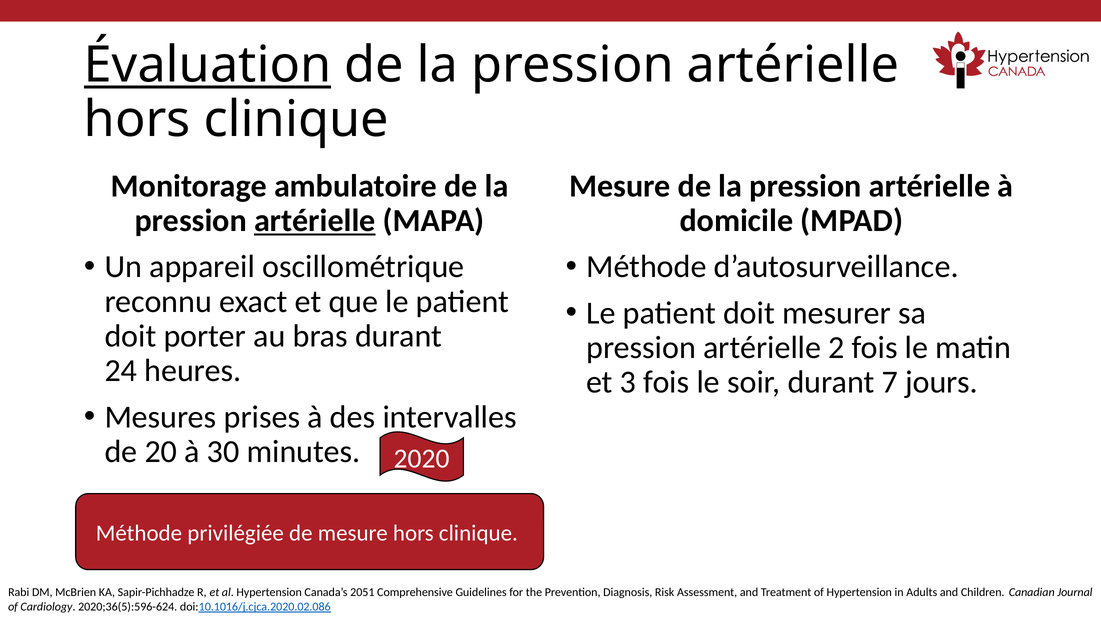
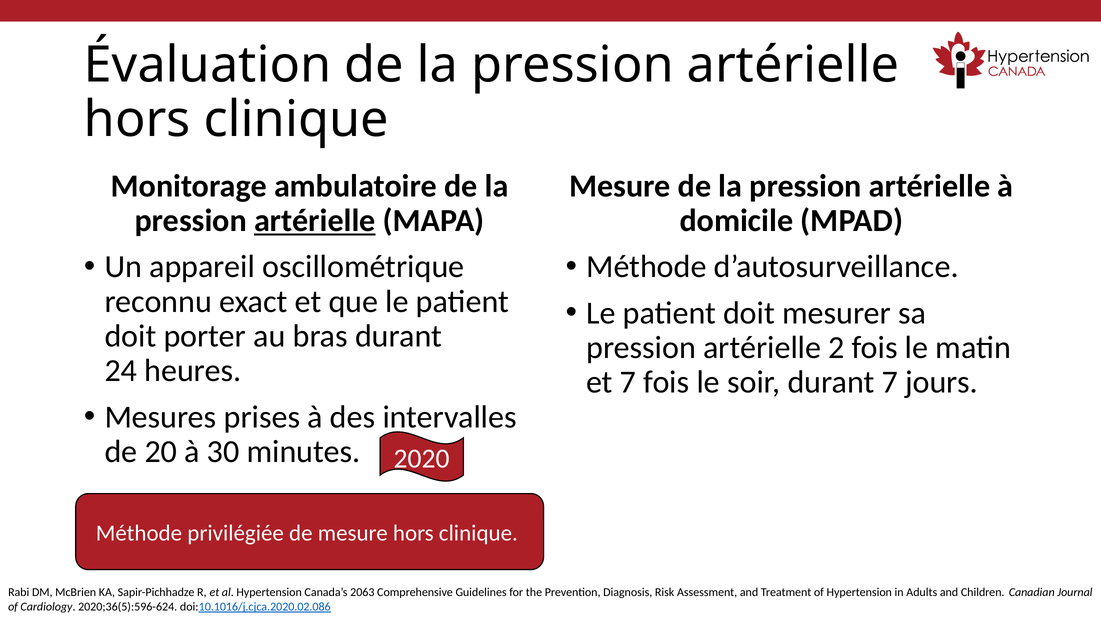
Évaluation underline: present -> none (208, 65)
et 3: 3 -> 7 (628, 383)
2051: 2051 -> 2063 (362, 593)
